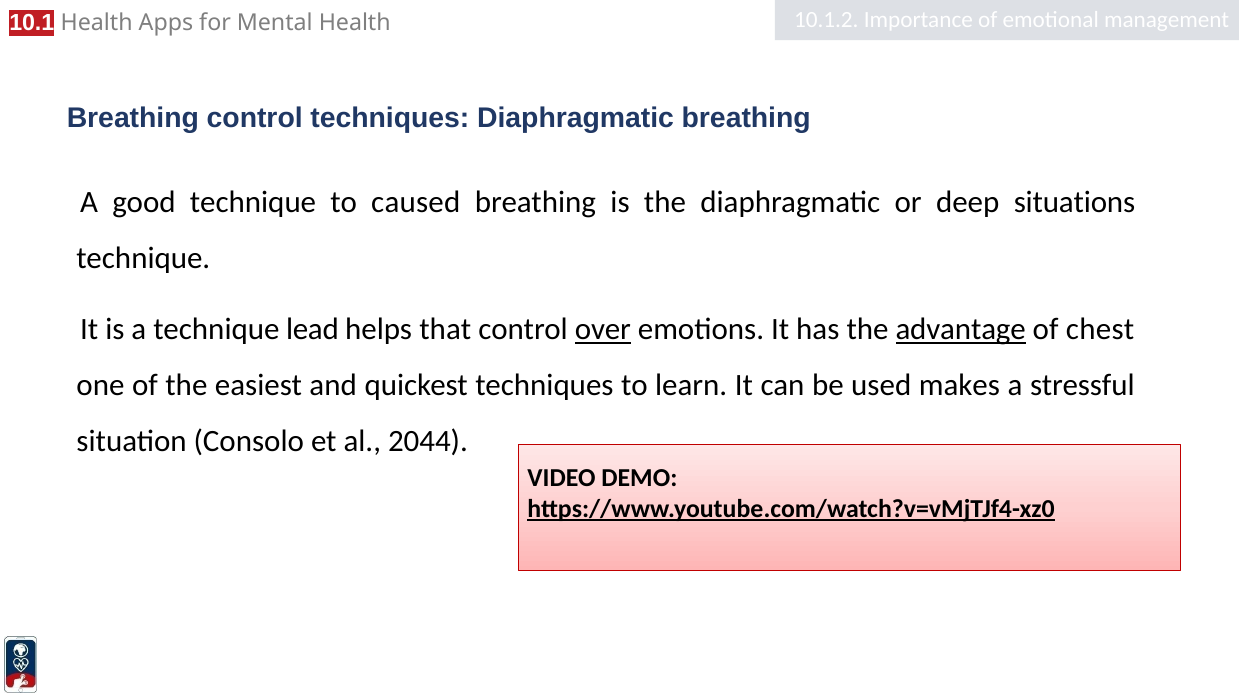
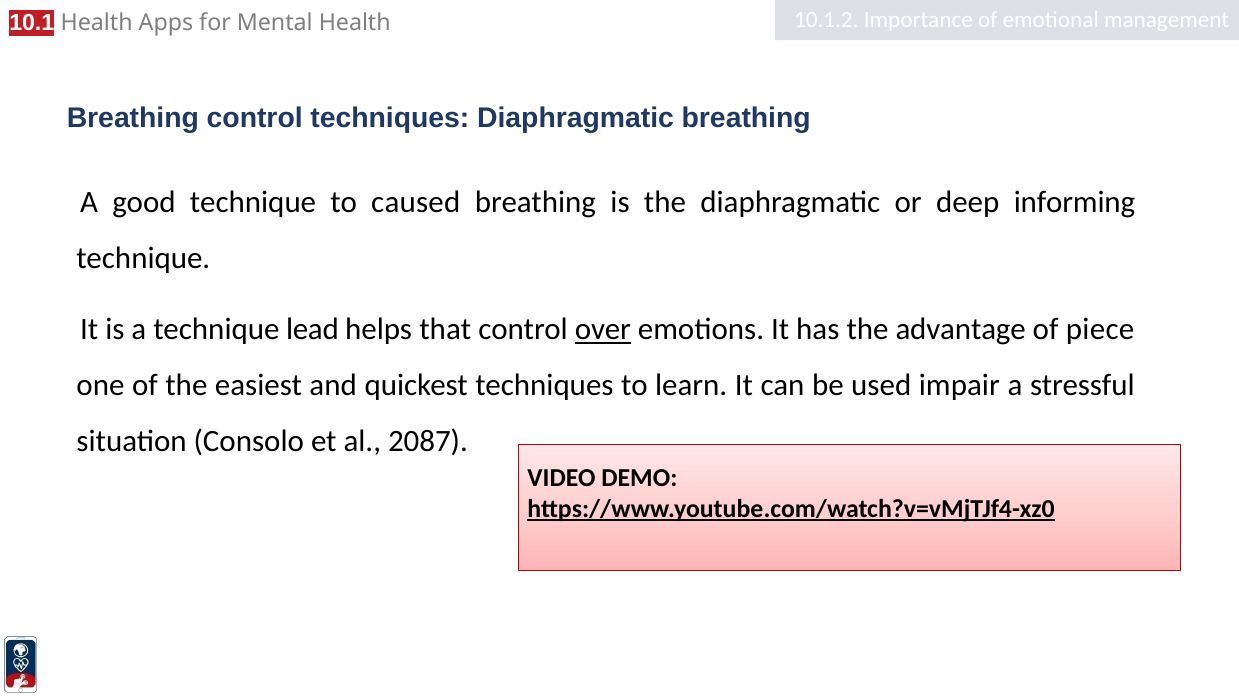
situations: situations -> informing (1074, 203)
advantage underline: present -> none (961, 330)
chest: chest -> piece (1100, 330)
makes: makes -> impair (959, 385)
2044: 2044 -> 2087 (428, 441)
